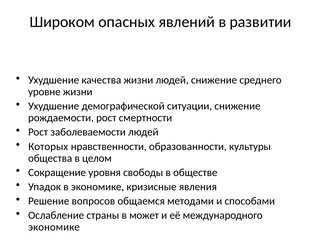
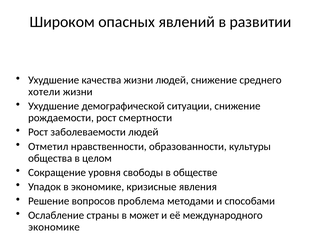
уровне: уровне -> хотели (44, 92)
Которых: Которых -> Отметил (48, 146)
общаемся: общаемся -> проблема (141, 201)
